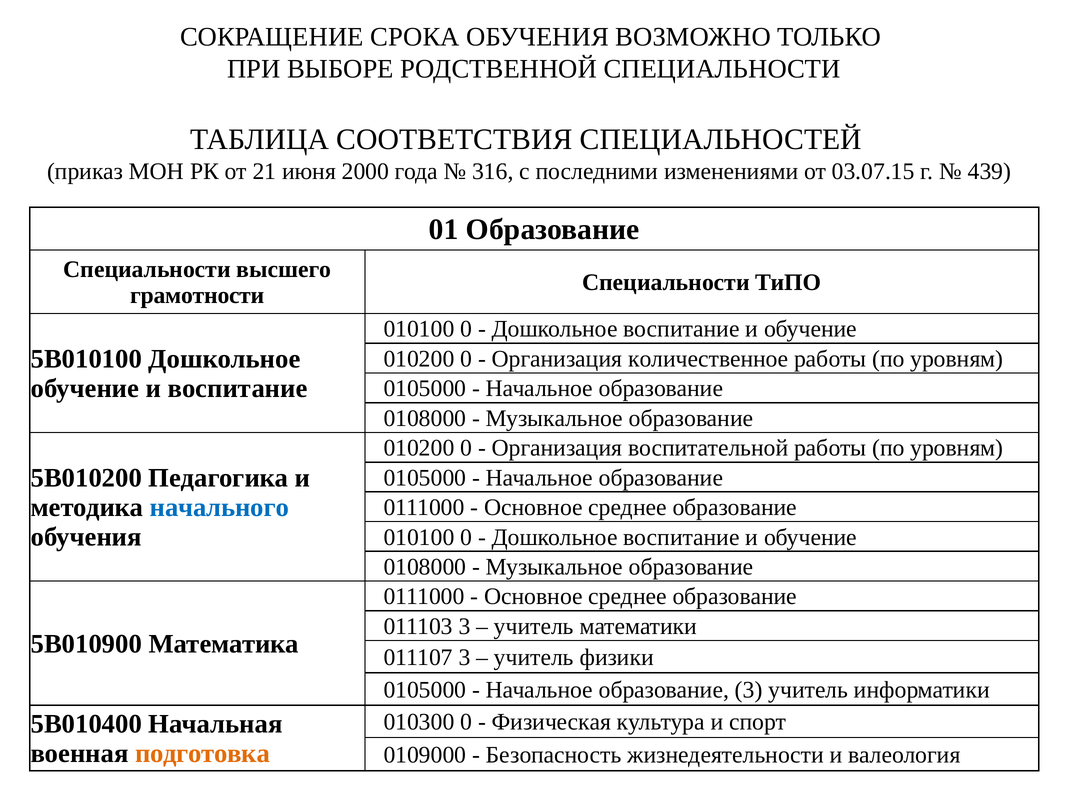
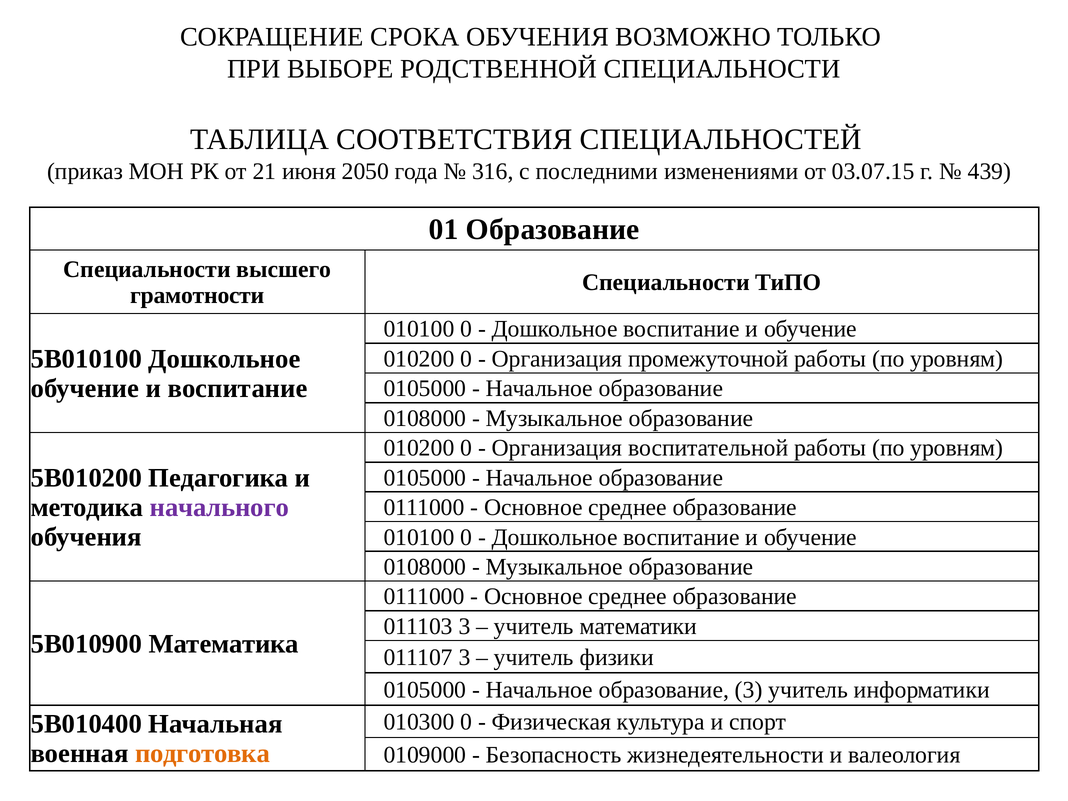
2000: 2000 -> 2050 (365, 171)
количественное: количественное -> промежуточной (708, 359)
начального colour: blue -> purple (219, 508)
